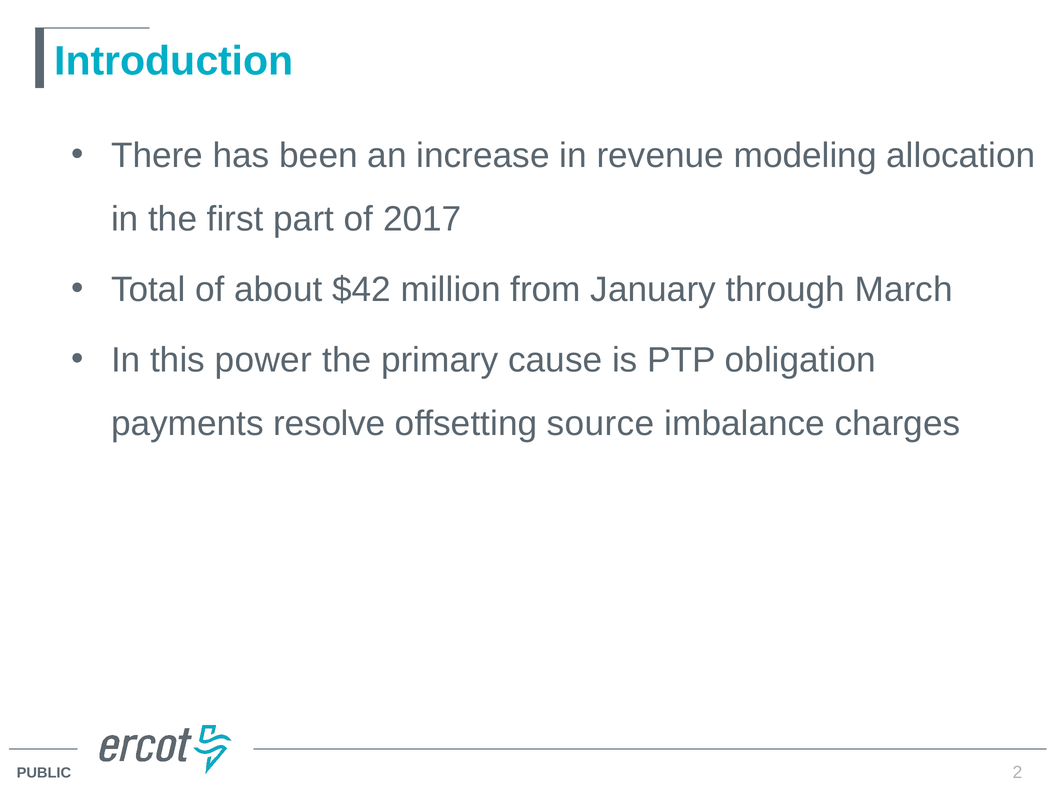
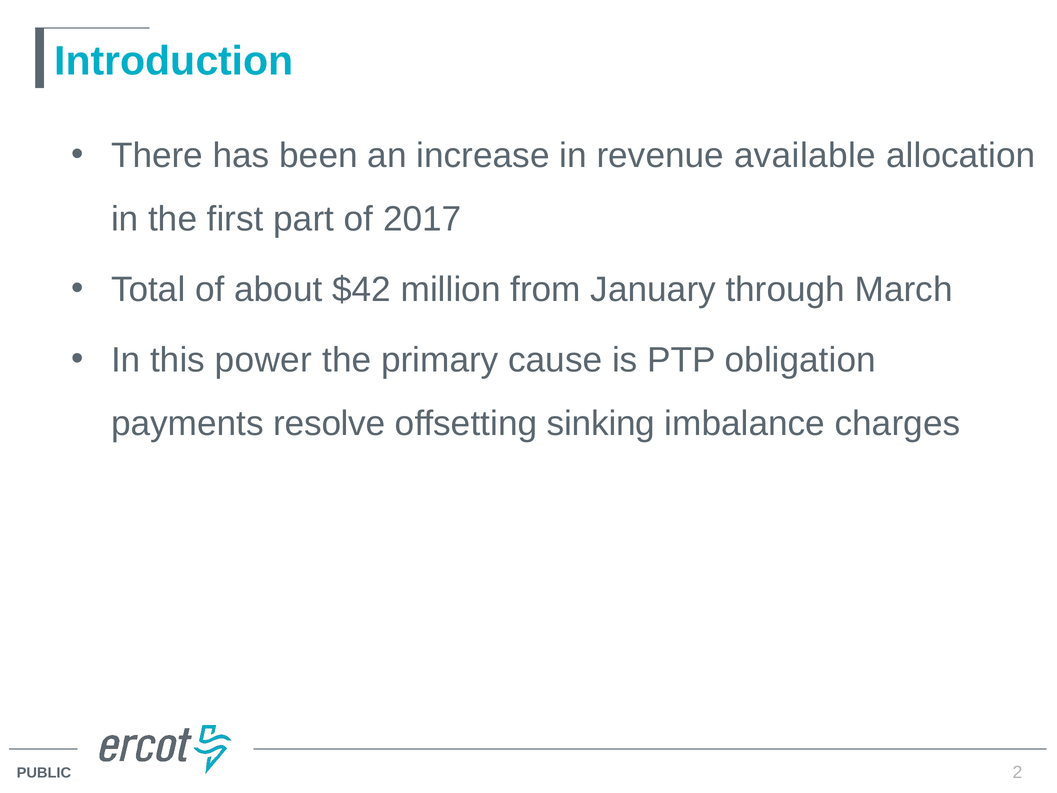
modeling: modeling -> available (805, 156)
source: source -> sinking (601, 423)
